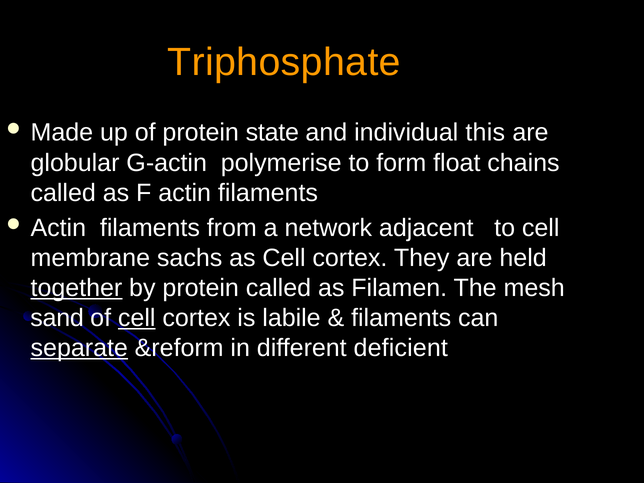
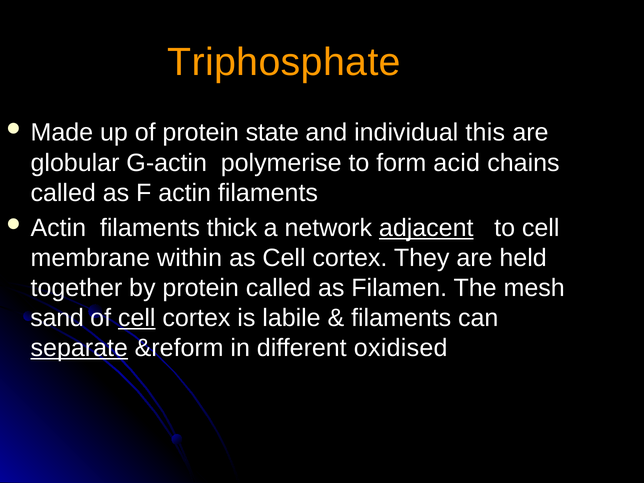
float: float -> acid (457, 163)
from: from -> thick (232, 228)
adjacent underline: none -> present (426, 228)
sachs: sachs -> within (190, 258)
together underline: present -> none (76, 288)
deficient: deficient -> oxidised (401, 348)
